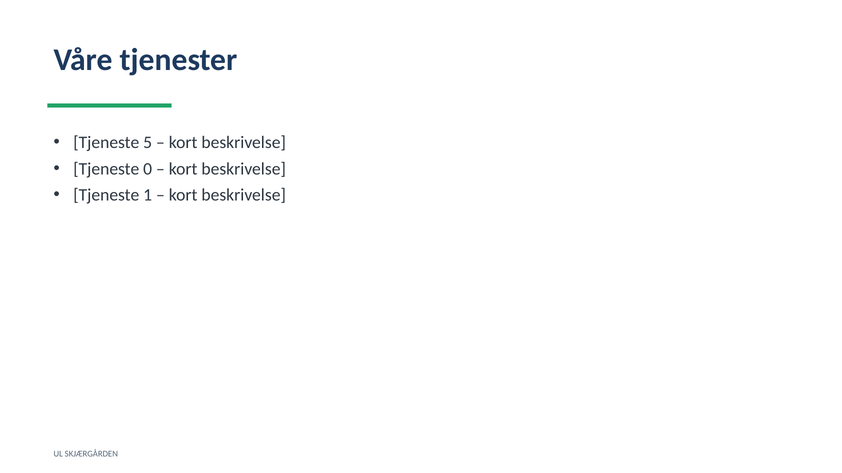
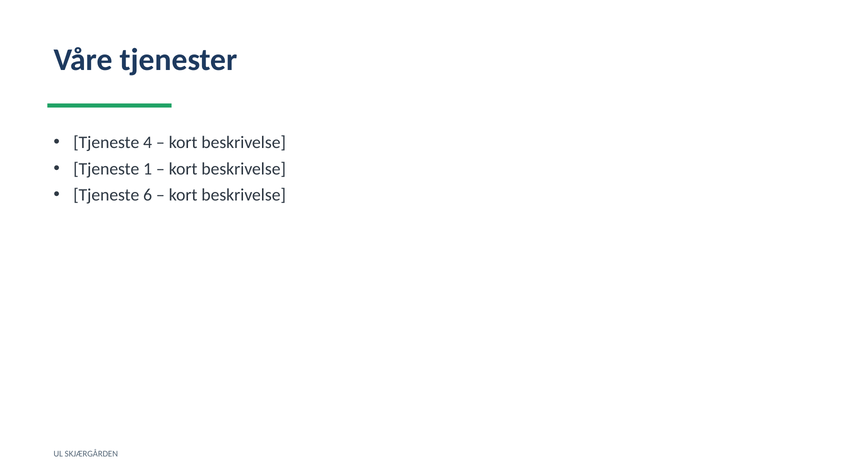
5: 5 -> 4 (148, 143)
0: 0 -> 1 (148, 169)
1: 1 -> 6 (148, 195)
